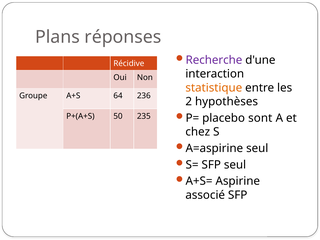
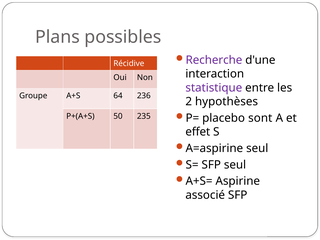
réponses: réponses -> possibles (123, 37)
statistique colour: orange -> purple (214, 88)
chez: chez -> effet (198, 132)
